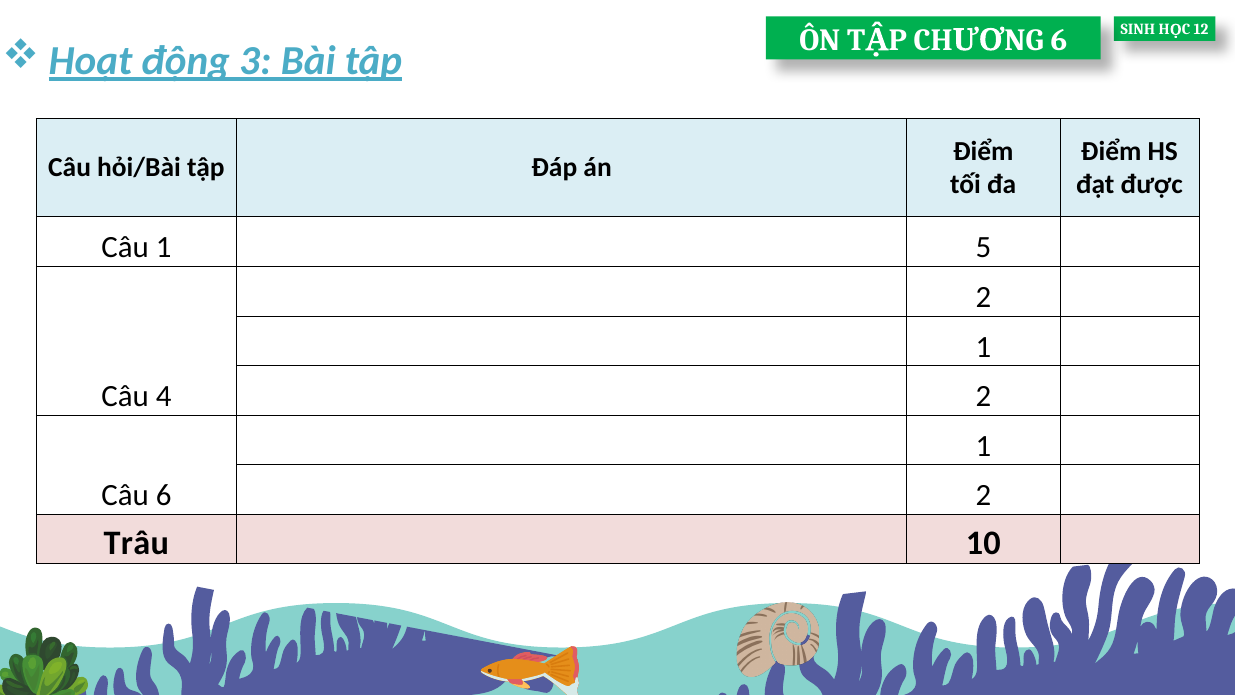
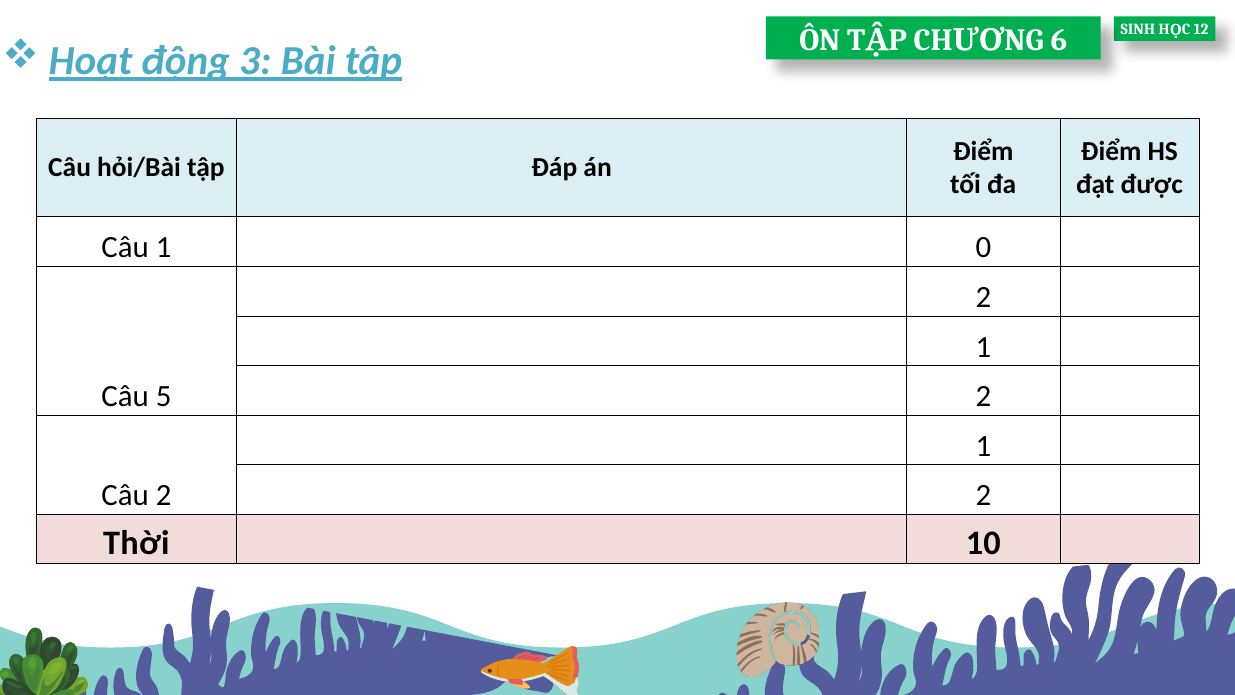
5: 5 -> 0 (983, 248)
4: 4 -> 5 (164, 396)
Câu 6: 6 -> 2 (164, 495)
Trâu: Trâu -> Thời (136, 543)
